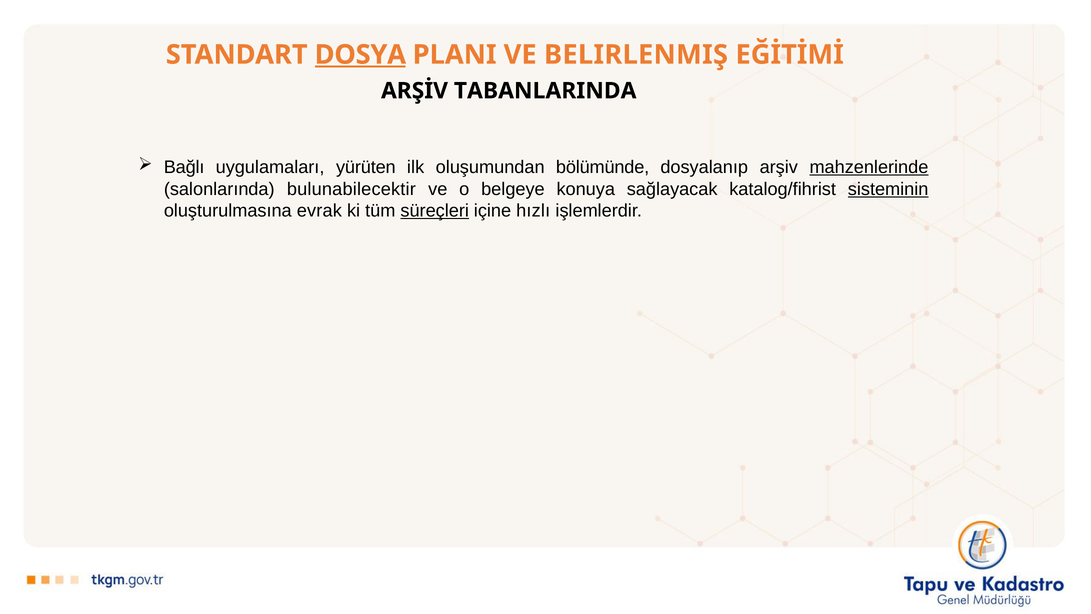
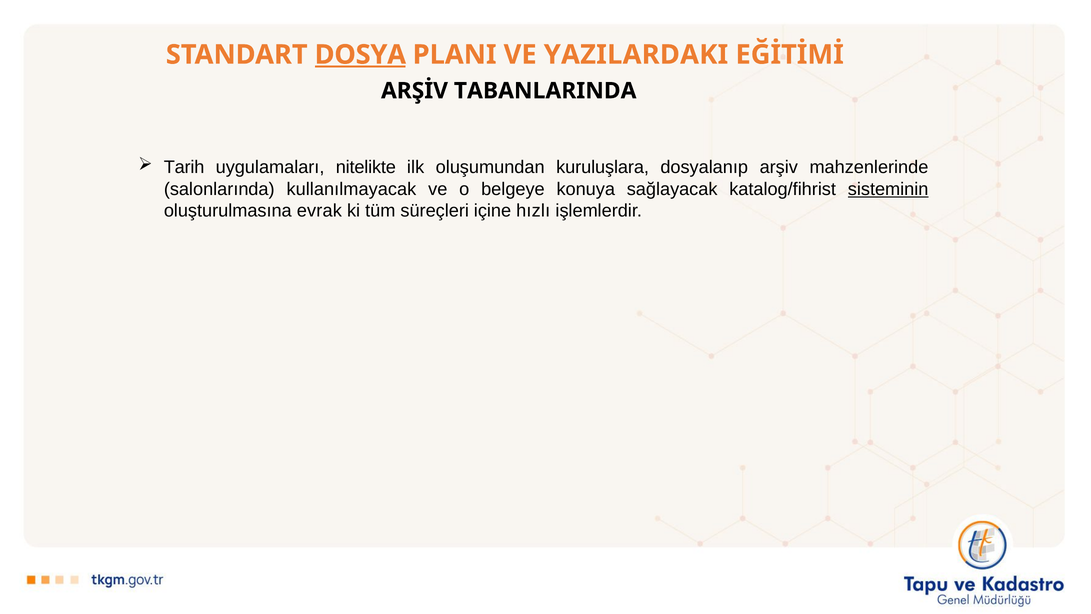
BELIRLENMIŞ: BELIRLENMIŞ -> YAZILARDAKI (636, 55)
Bağlı: Bağlı -> Tarih (184, 167)
yürüten: yürüten -> nitelikte (366, 167)
bölümünde: bölümünde -> kuruluşlara (603, 167)
mahzenlerinde underline: present -> none (869, 167)
bulunabilecektir: bulunabilecektir -> kullanılmayacak (351, 189)
süreçleri underline: present -> none (435, 211)
